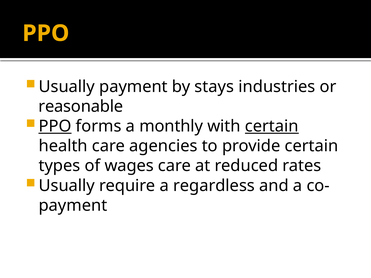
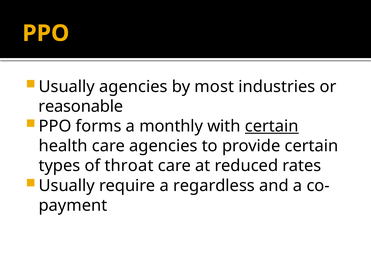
Usually payment: payment -> agencies (133, 87)
stays: stays -> most (214, 87)
PPO underline: present -> none (55, 126)
wages: wages -> throat (129, 166)
